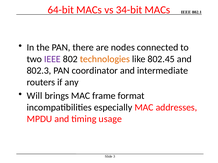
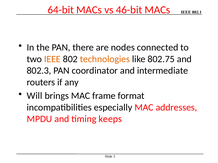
34-bit: 34-bit -> 46-bit (129, 10)
IEEE colour: purple -> orange (52, 59)
802.45: 802.45 -> 802.75 (161, 59)
usage: usage -> keeps (110, 119)
